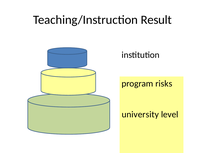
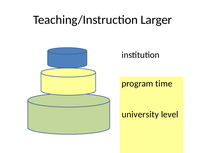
Result: Result -> Larger (156, 20)
risks: risks -> time (164, 84)
